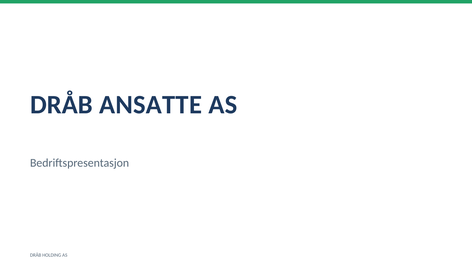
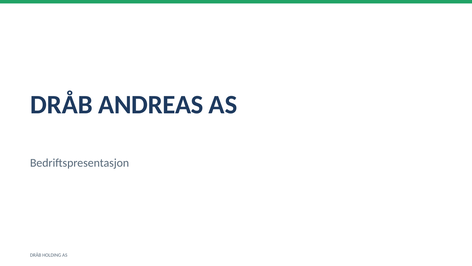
ANSATTE: ANSATTE -> ANDREAS (151, 105)
